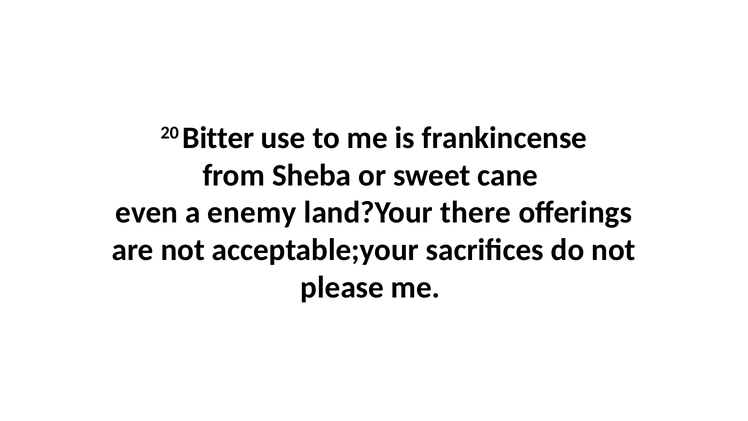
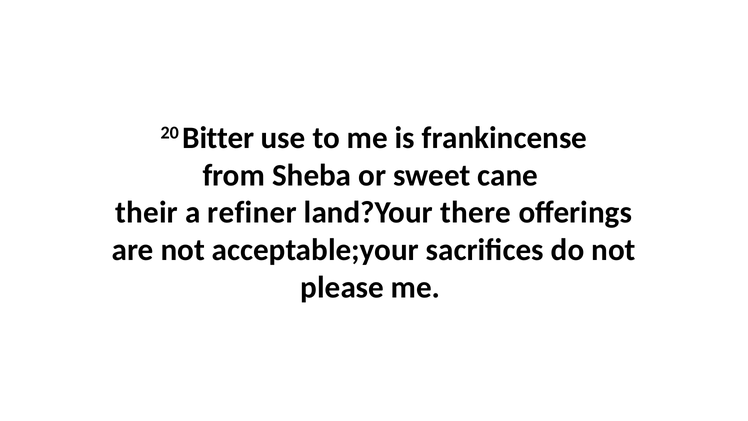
even: even -> their (147, 213)
enemy: enemy -> refiner (252, 213)
